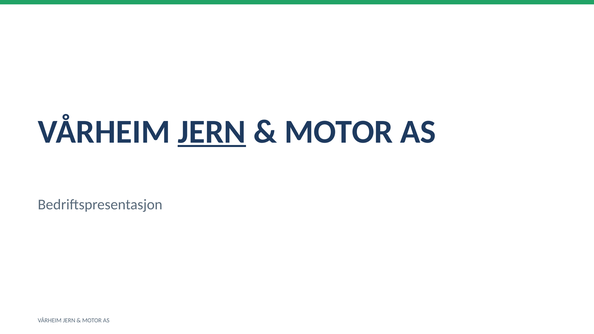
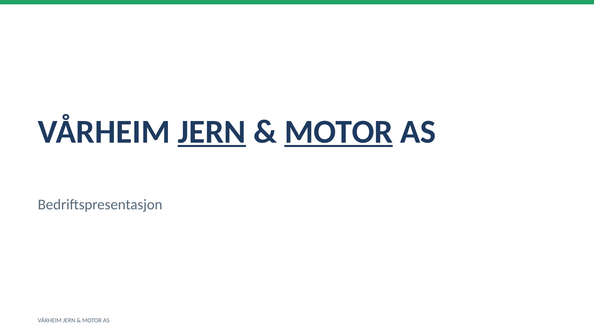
MOTOR underline: none -> present (339, 132)
